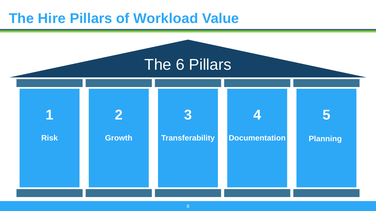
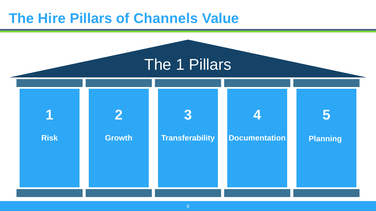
Workload: Workload -> Channels (166, 19)
The 6: 6 -> 1 (180, 65)
